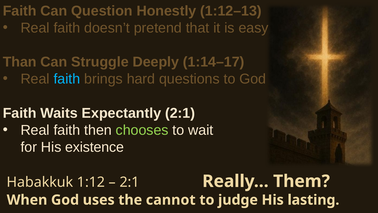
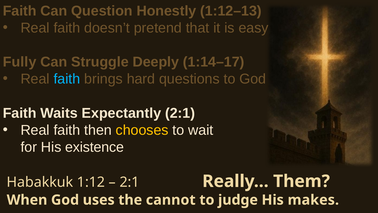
Than: Than -> Fully (20, 62)
chooses colour: light green -> yellow (142, 130)
lasting: lasting -> makes (313, 200)
